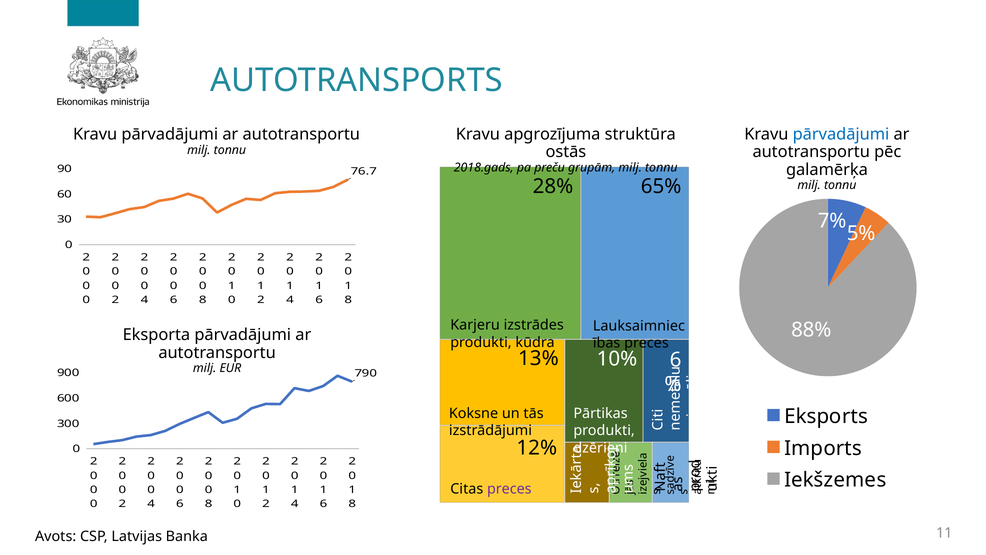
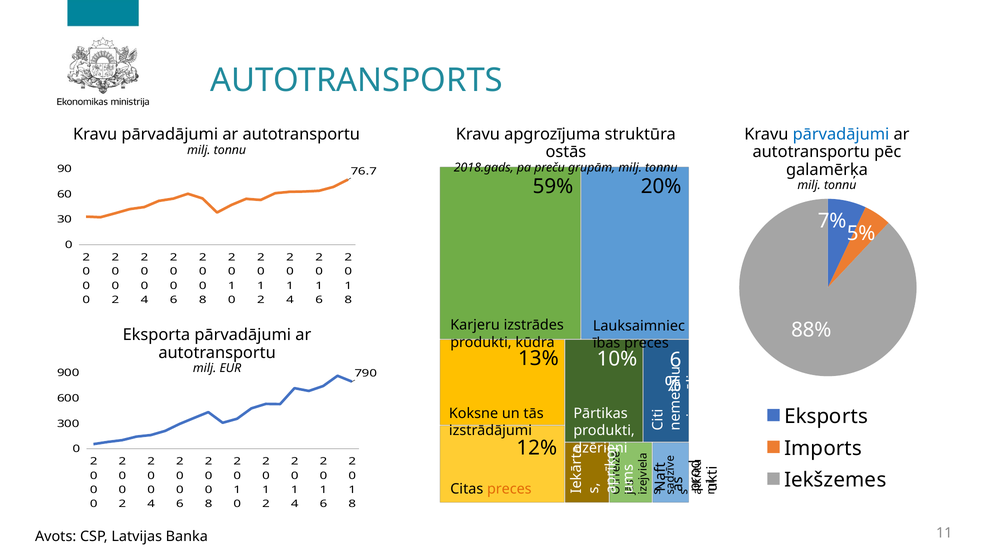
28%: 28% -> 59% (553, 186)
65%: 65% -> 20% (661, 186)
preces colour: purple -> orange (509, 489)
